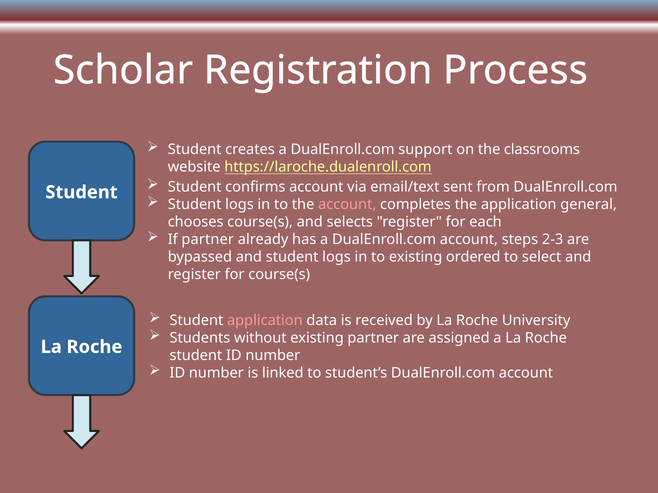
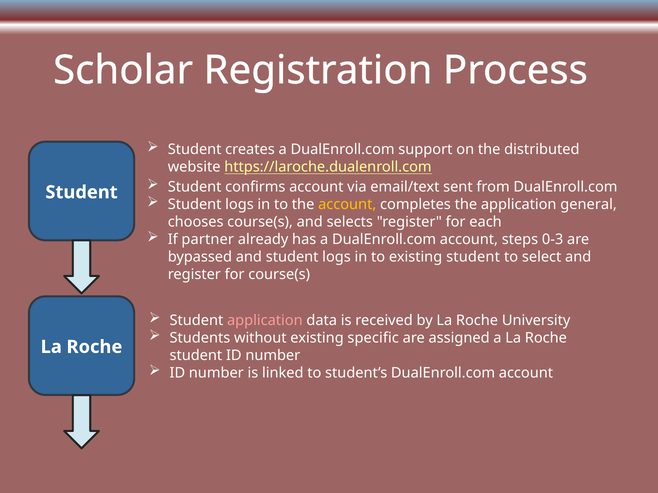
classrooms: classrooms -> distributed (542, 150)
account colour: pink -> yellow (347, 205)
2-3: 2-3 -> 0-3 (553, 240)
existing ordered: ordered -> student (473, 257)
existing partner: partner -> specific (373, 338)
